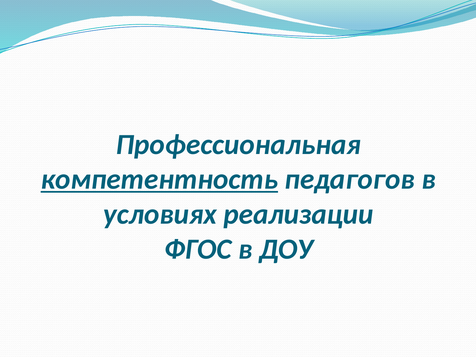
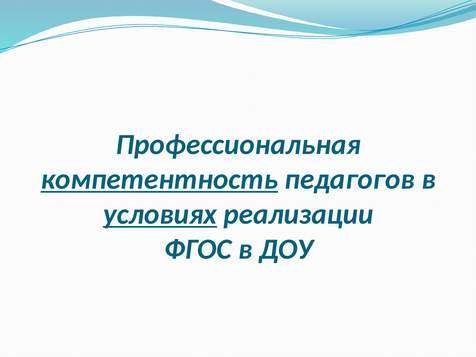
условиях underline: none -> present (160, 214)
